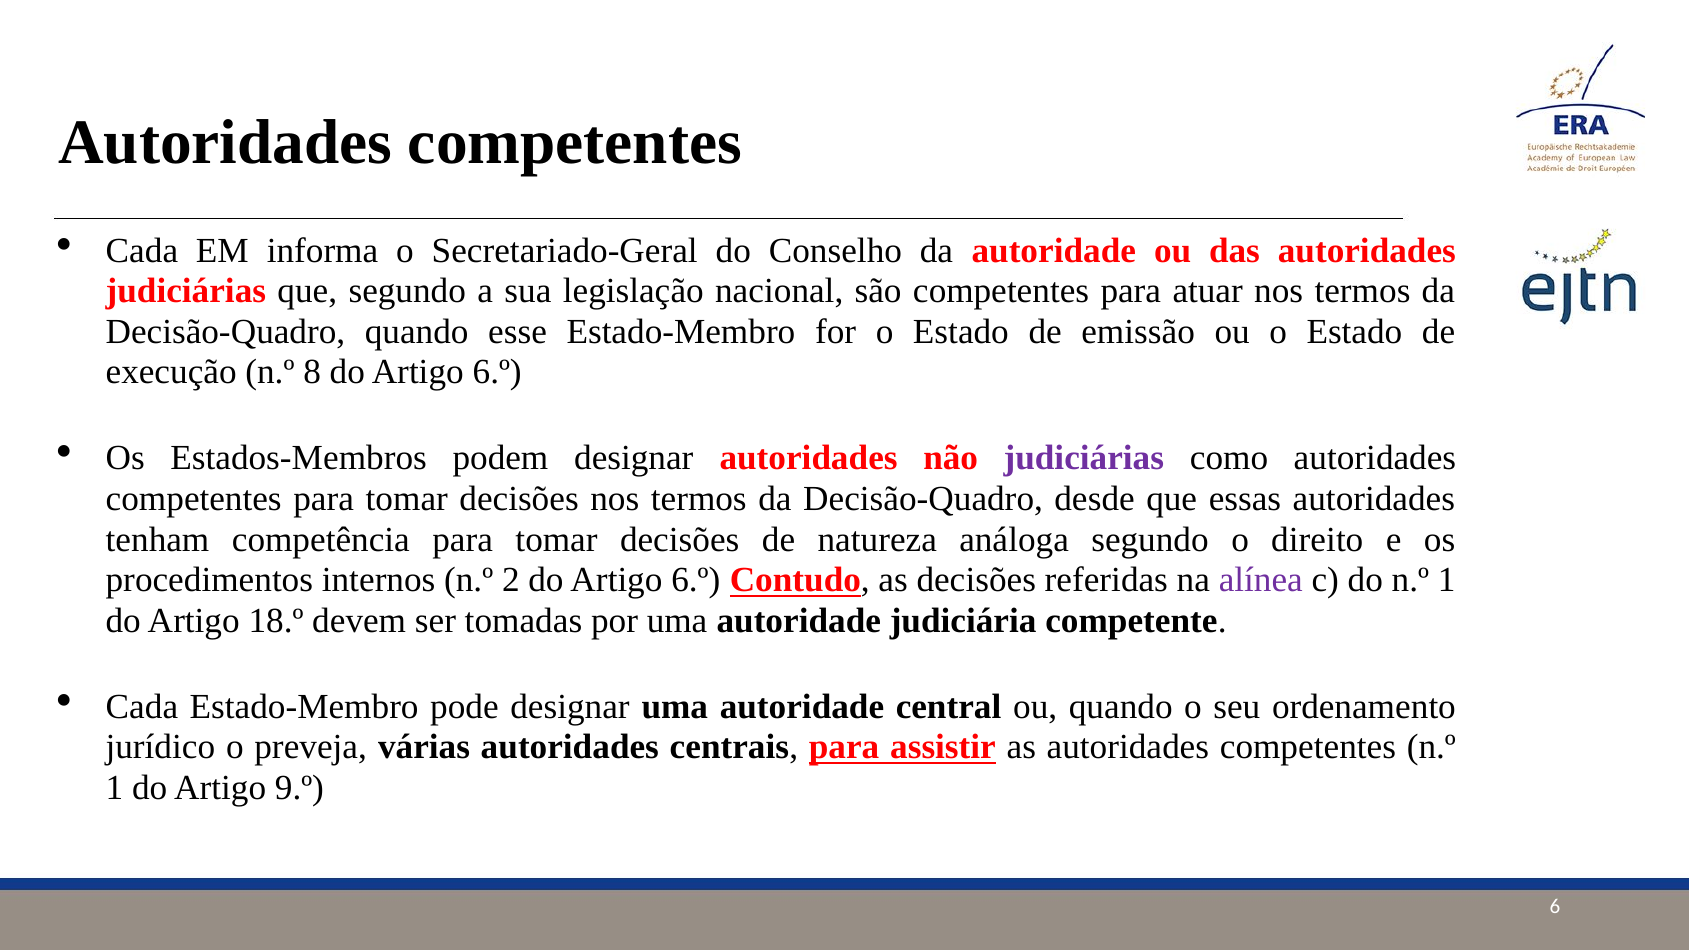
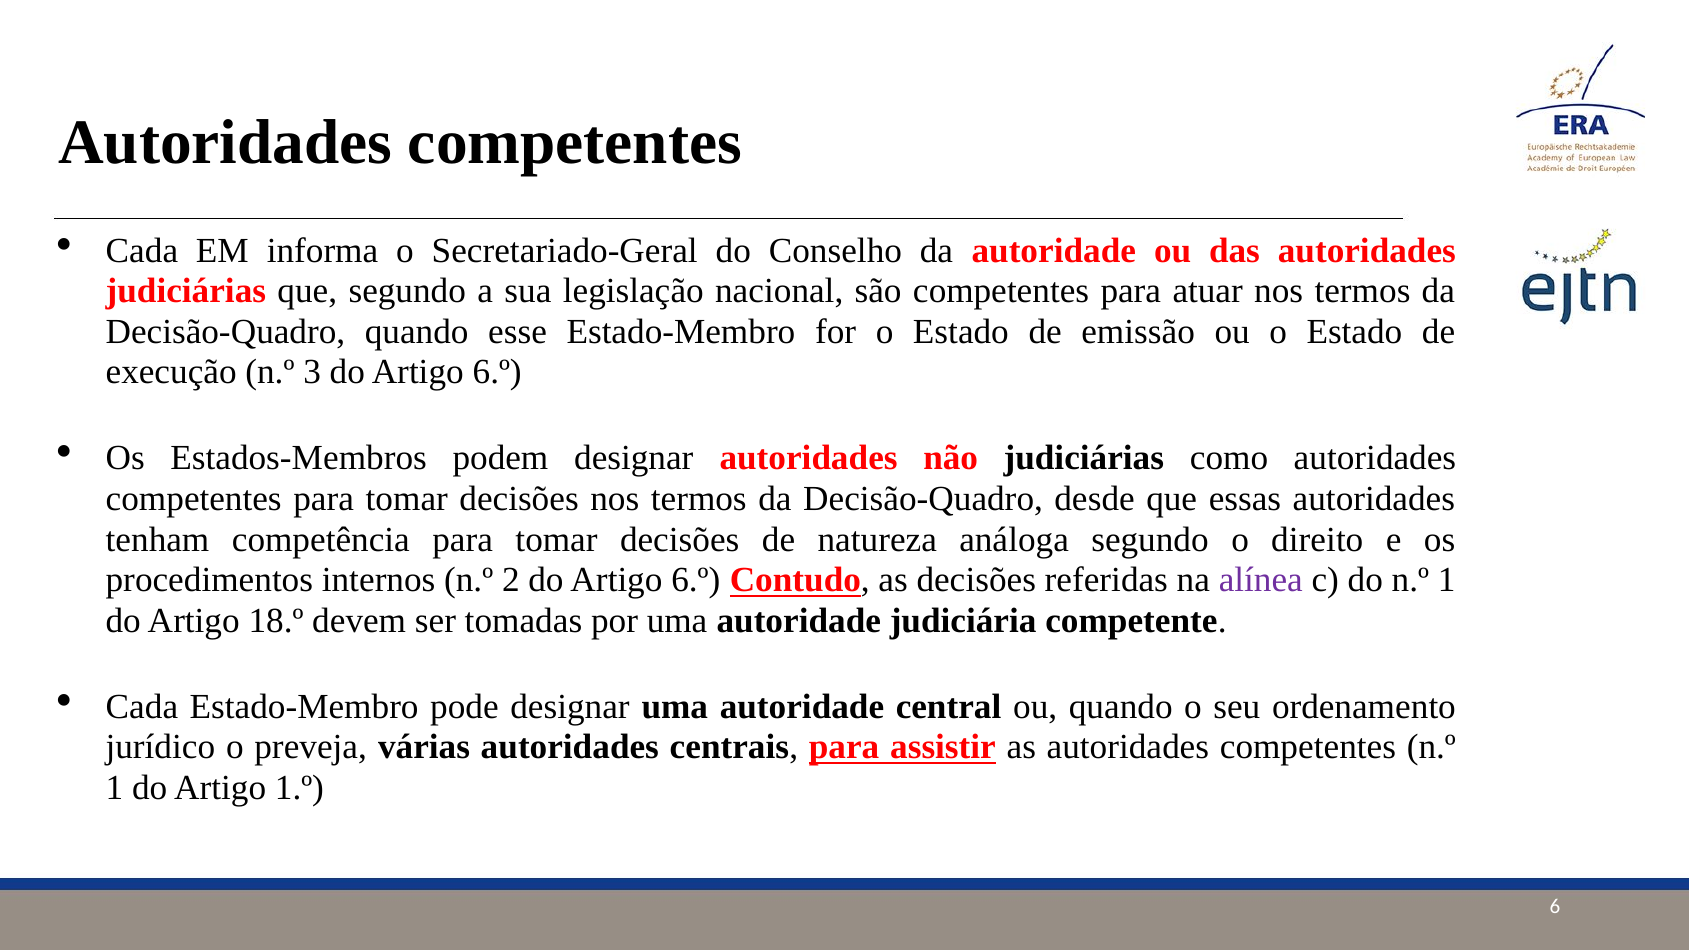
8: 8 -> 3 (312, 372)
judiciárias colour: purple -> black (1084, 458)
9.º: 9.º -> 1.º (299, 788)
